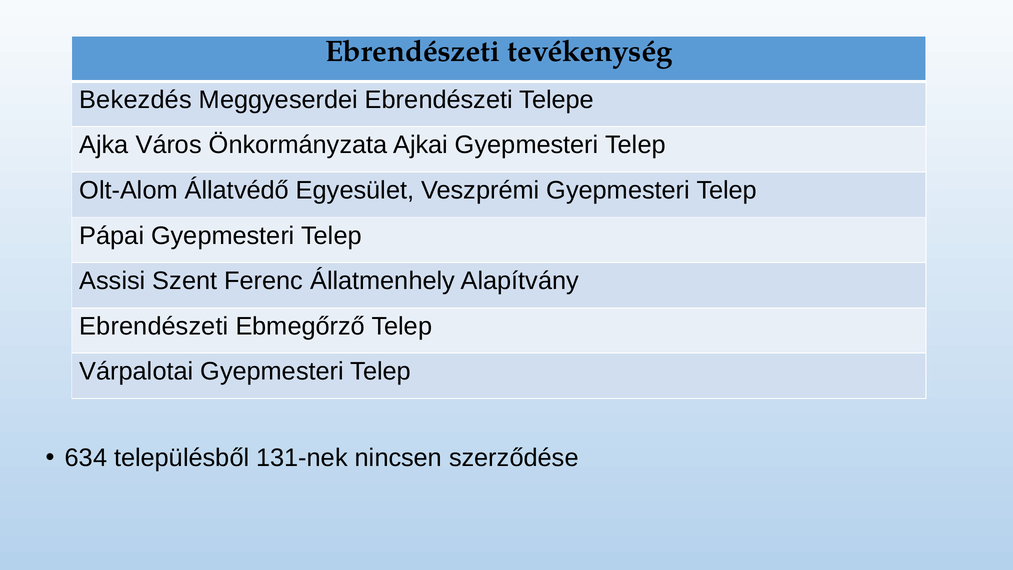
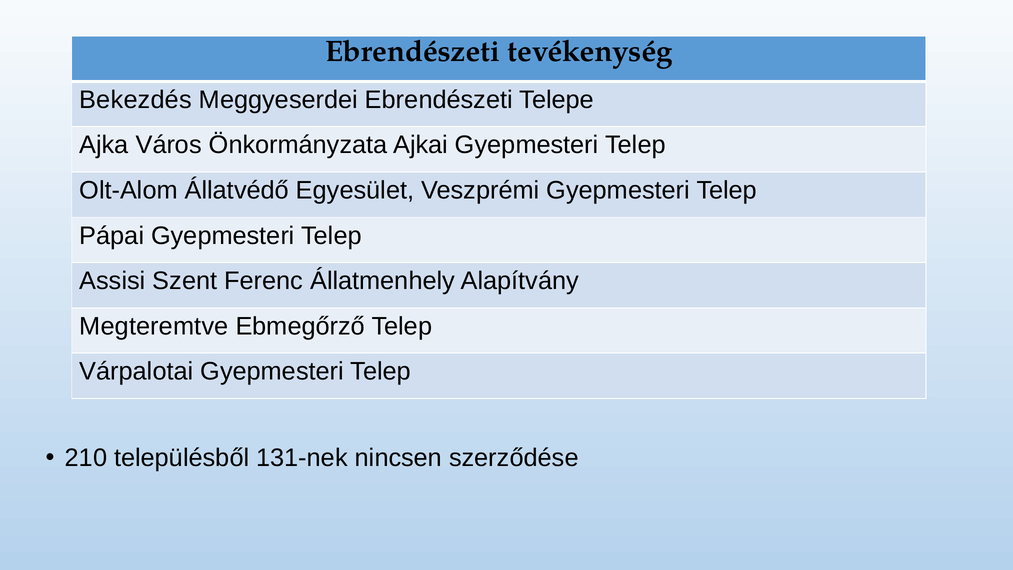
Ebrendészeti: Ebrendészeti -> Megteremtve (154, 326)
634: 634 -> 210 (86, 458)
